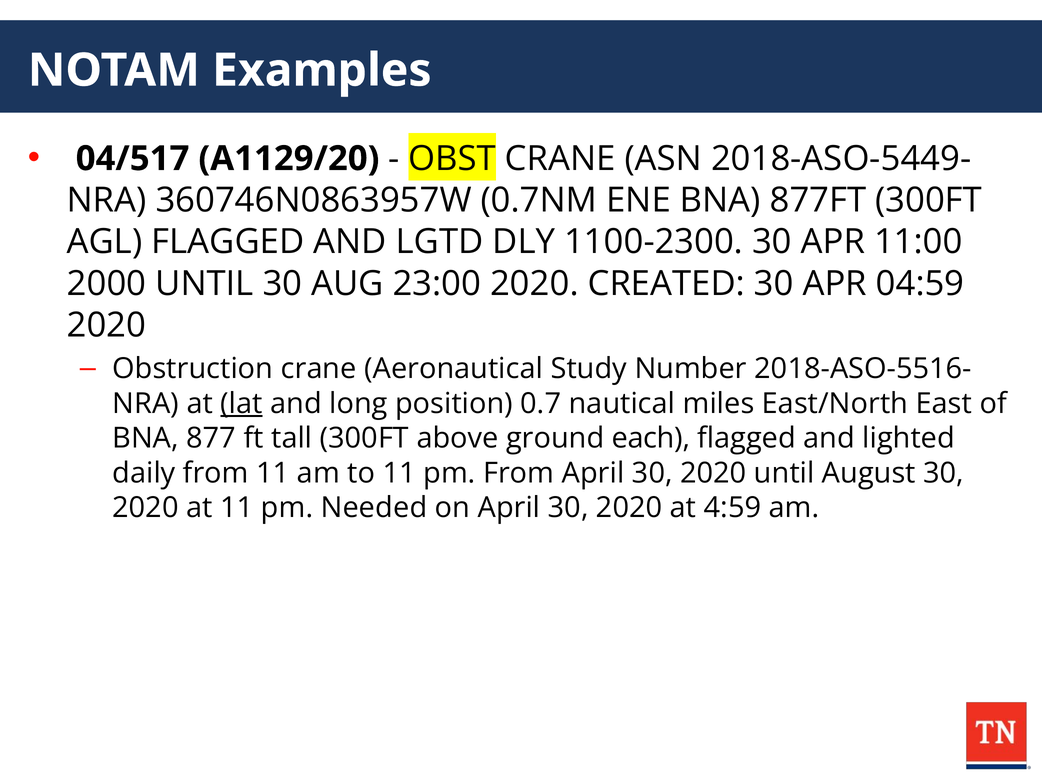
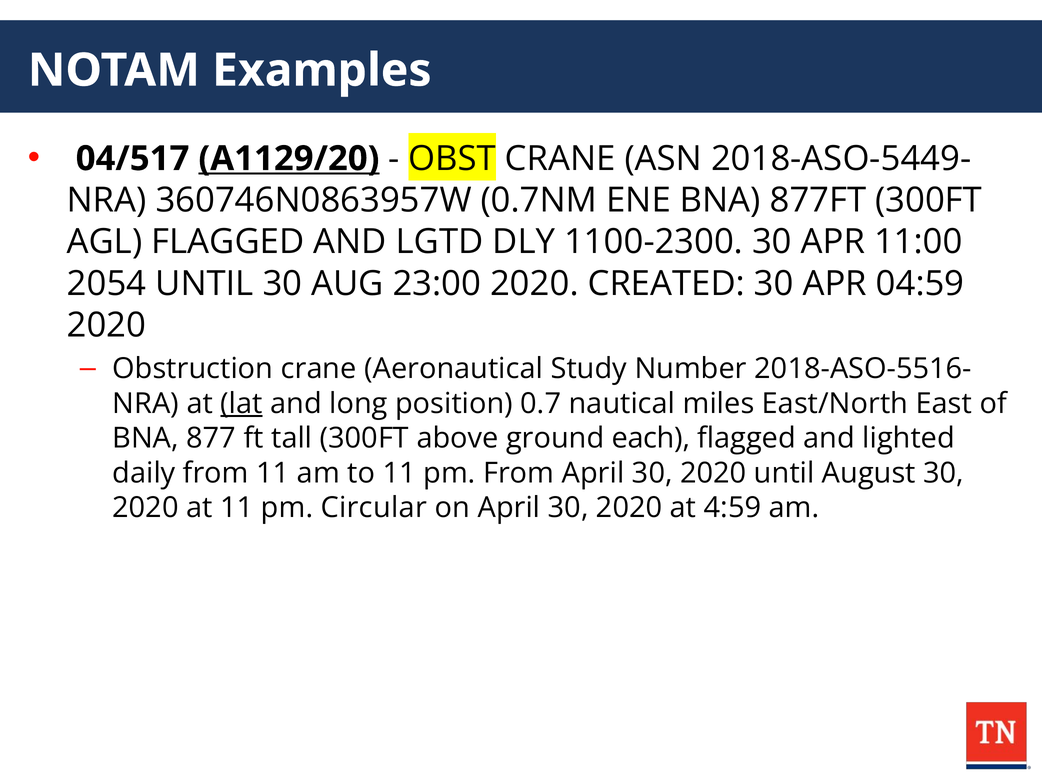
A1129/20 underline: none -> present (289, 159)
2000: 2000 -> 2054 (107, 284)
Needed: Needed -> Circular (374, 508)
